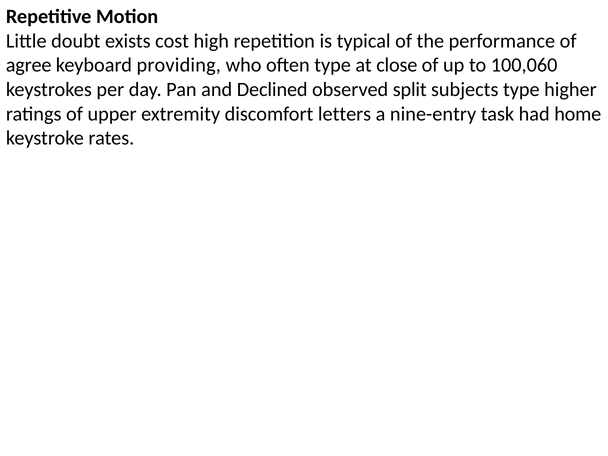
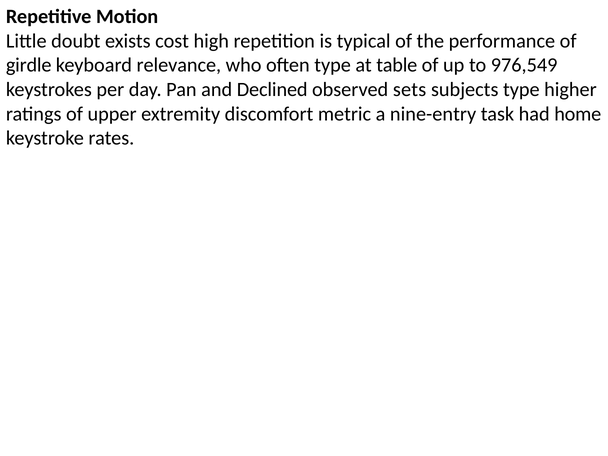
agree: agree -> girdle (29, 65)
providing: providing -> relevance (179, 65)
close: close -> table (397, 65)
100,060: 100,060 -> 976,549 (524, 65)
split: split -> sets (410, 90)
letters: letters -> metric (345, 114)
